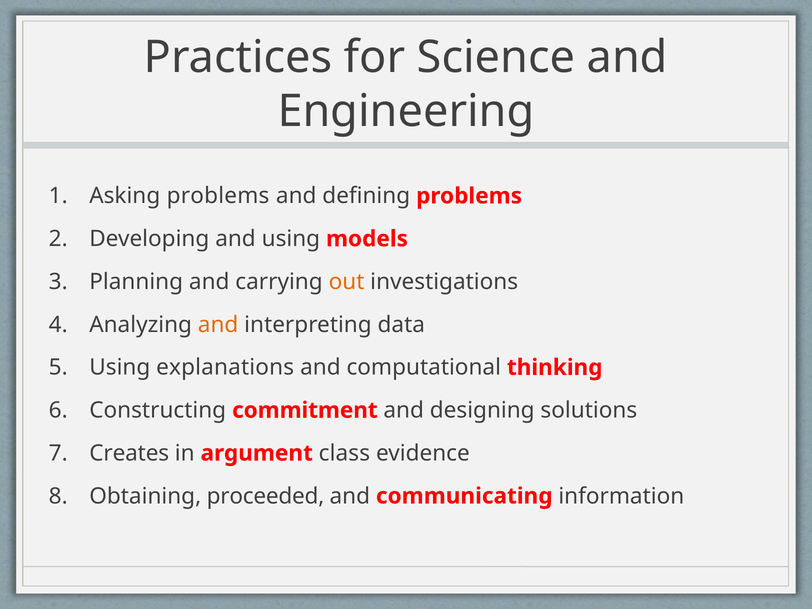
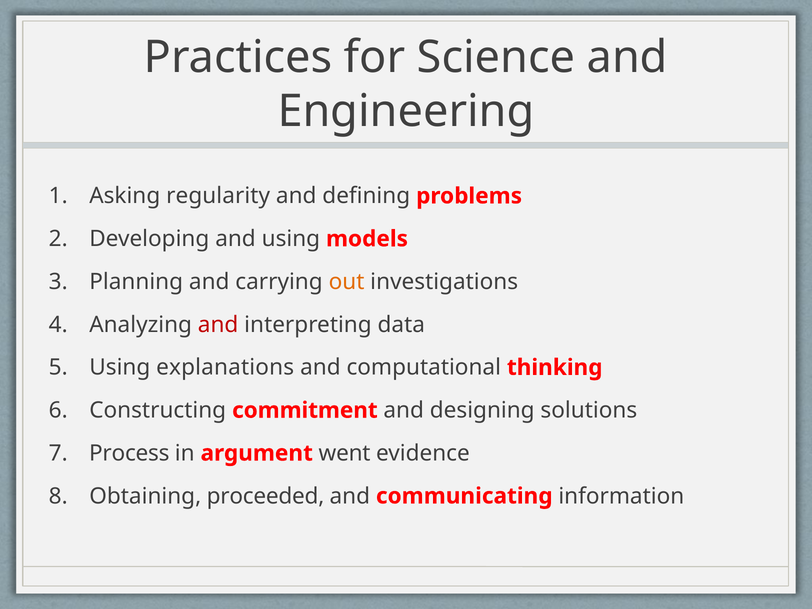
Asking problems: problems -> regularity (218, 196)
and colour: orange -> red (218, 325)
Creates: Creates -> Process (129, 453)
class: class -> went (345, 453)
